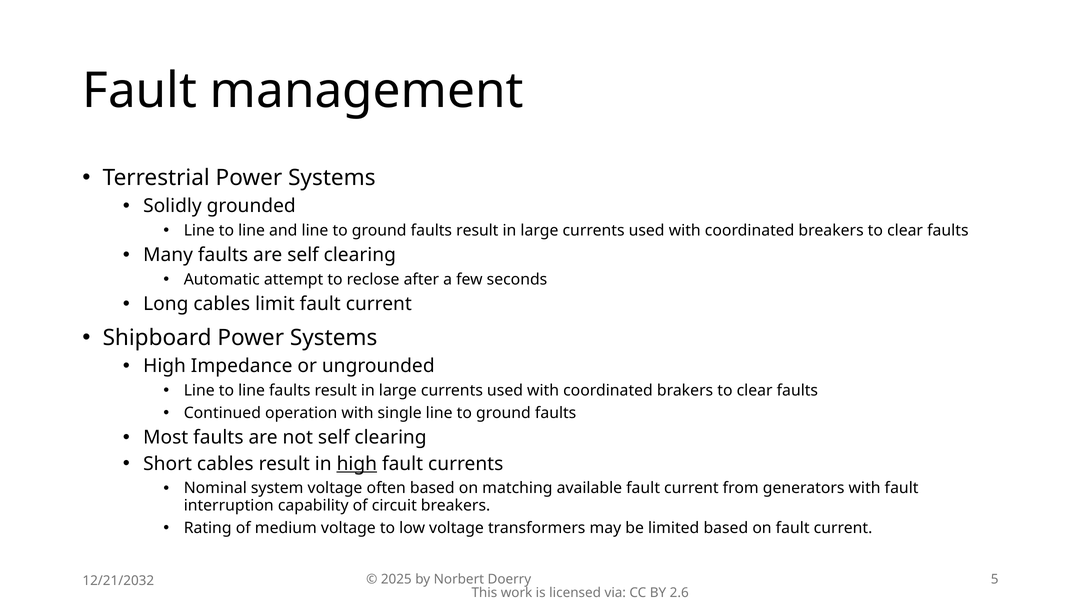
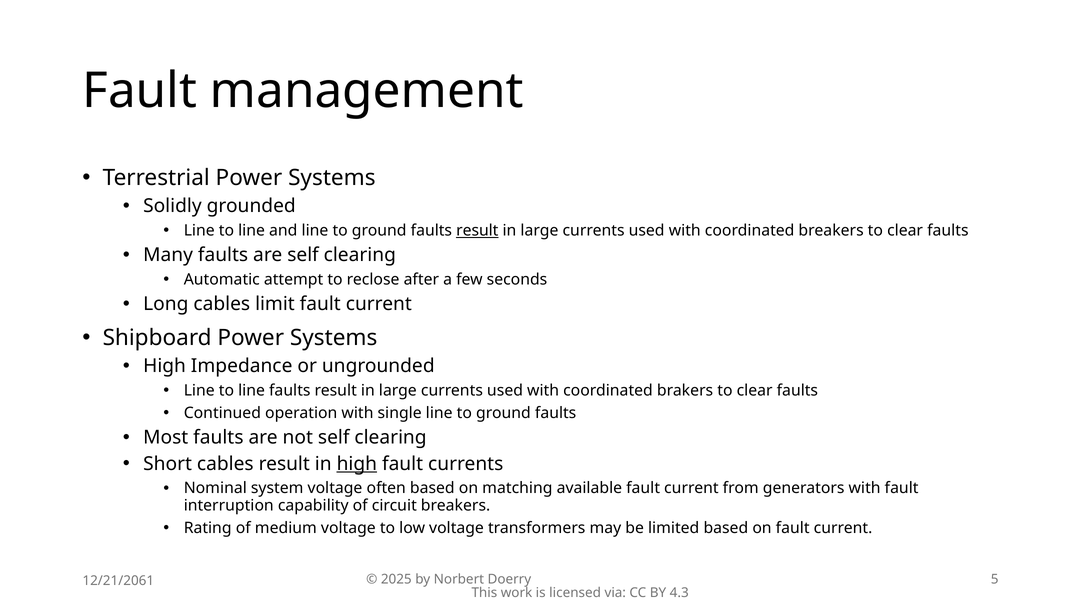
result underline: none -> present (477, 231)
12/21/2032: 12/21/2032 -> 12/21/2061 (118, 581)
2.6: 2.6 -> 4.3 (679, 593)
